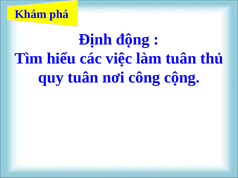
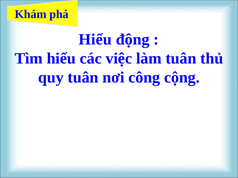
Định: Định -> Hiểu (95, 40)
